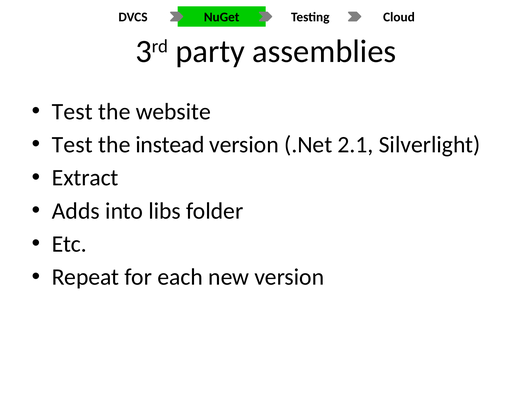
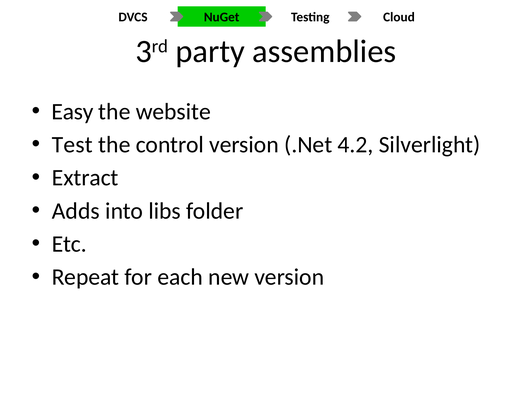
Test: Test -> Easy (73, 112)
instead: instead -> control (170, 145)
2.1: 2.1 -> 4.2 (355, 145)
